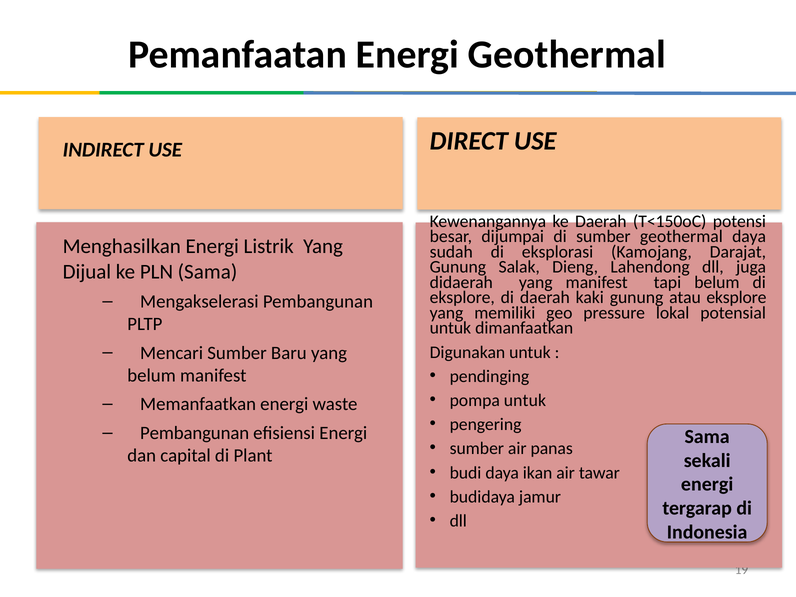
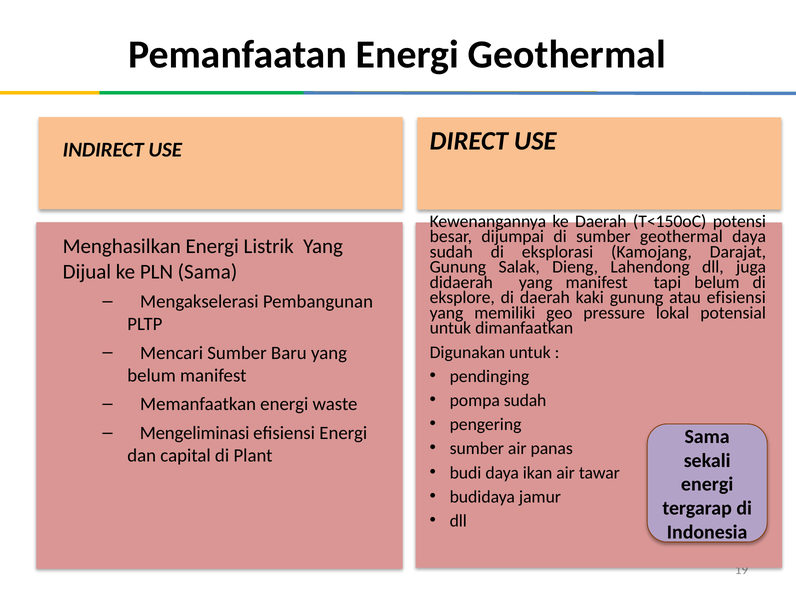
atau eksplore: eksplore -> efisiensi (736, 298)
pompa untuk: untuk -> sudah (525, 400)
Pembangunan: Pembangunan -> Mengeliminasi (195, 433)
